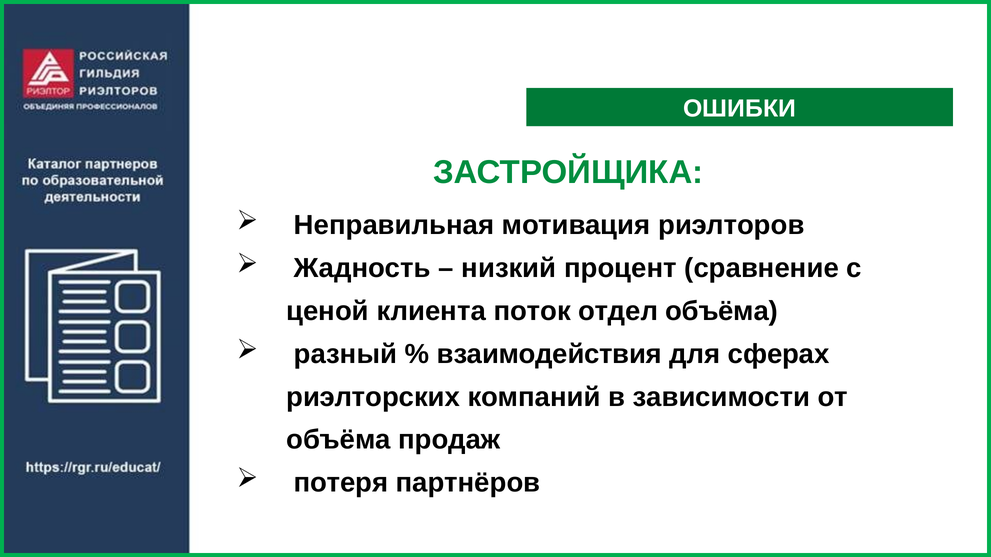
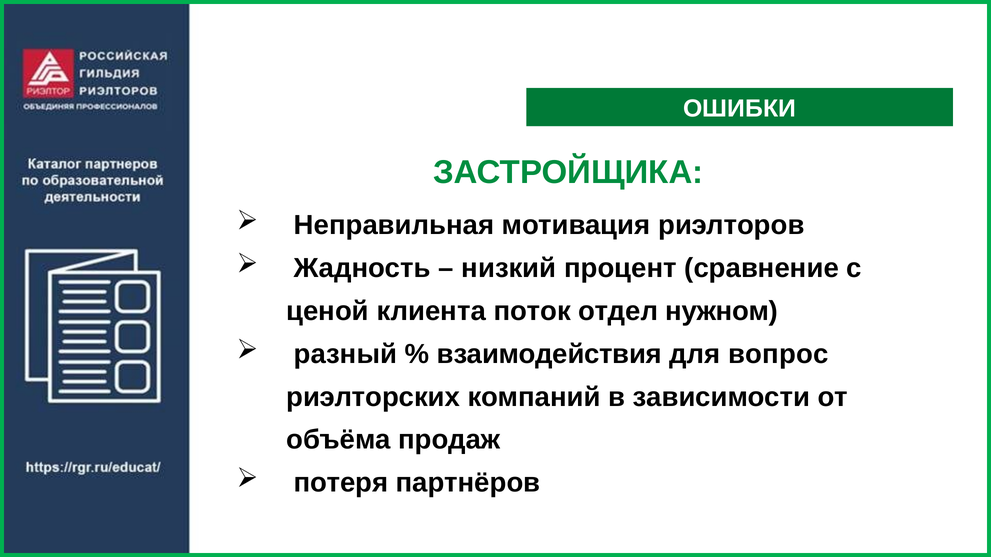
отдел объёма: объёма -> нужном (722, 311)
сферах: сферах -> вопрос (778, 354)
